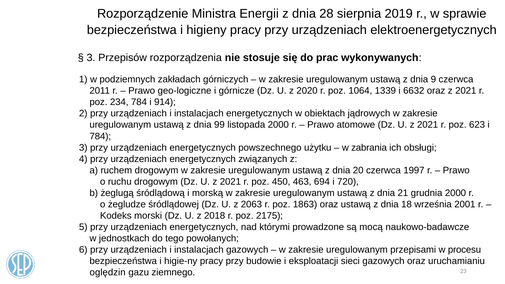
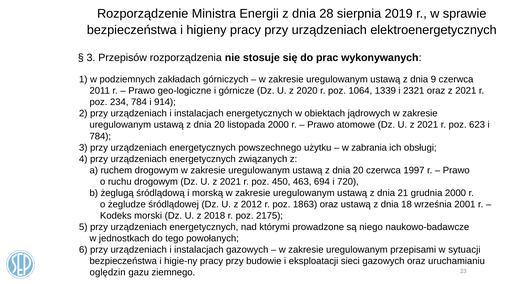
6632: 6632 -> 2321 (414, 91)
99: 99 -> 20 (219, 125)
2063: 2063 -> 2012 (251, 204)
mocą: mocą -> niego (371, 227)
procesu: procesu -> sytuacji (464, 250)
